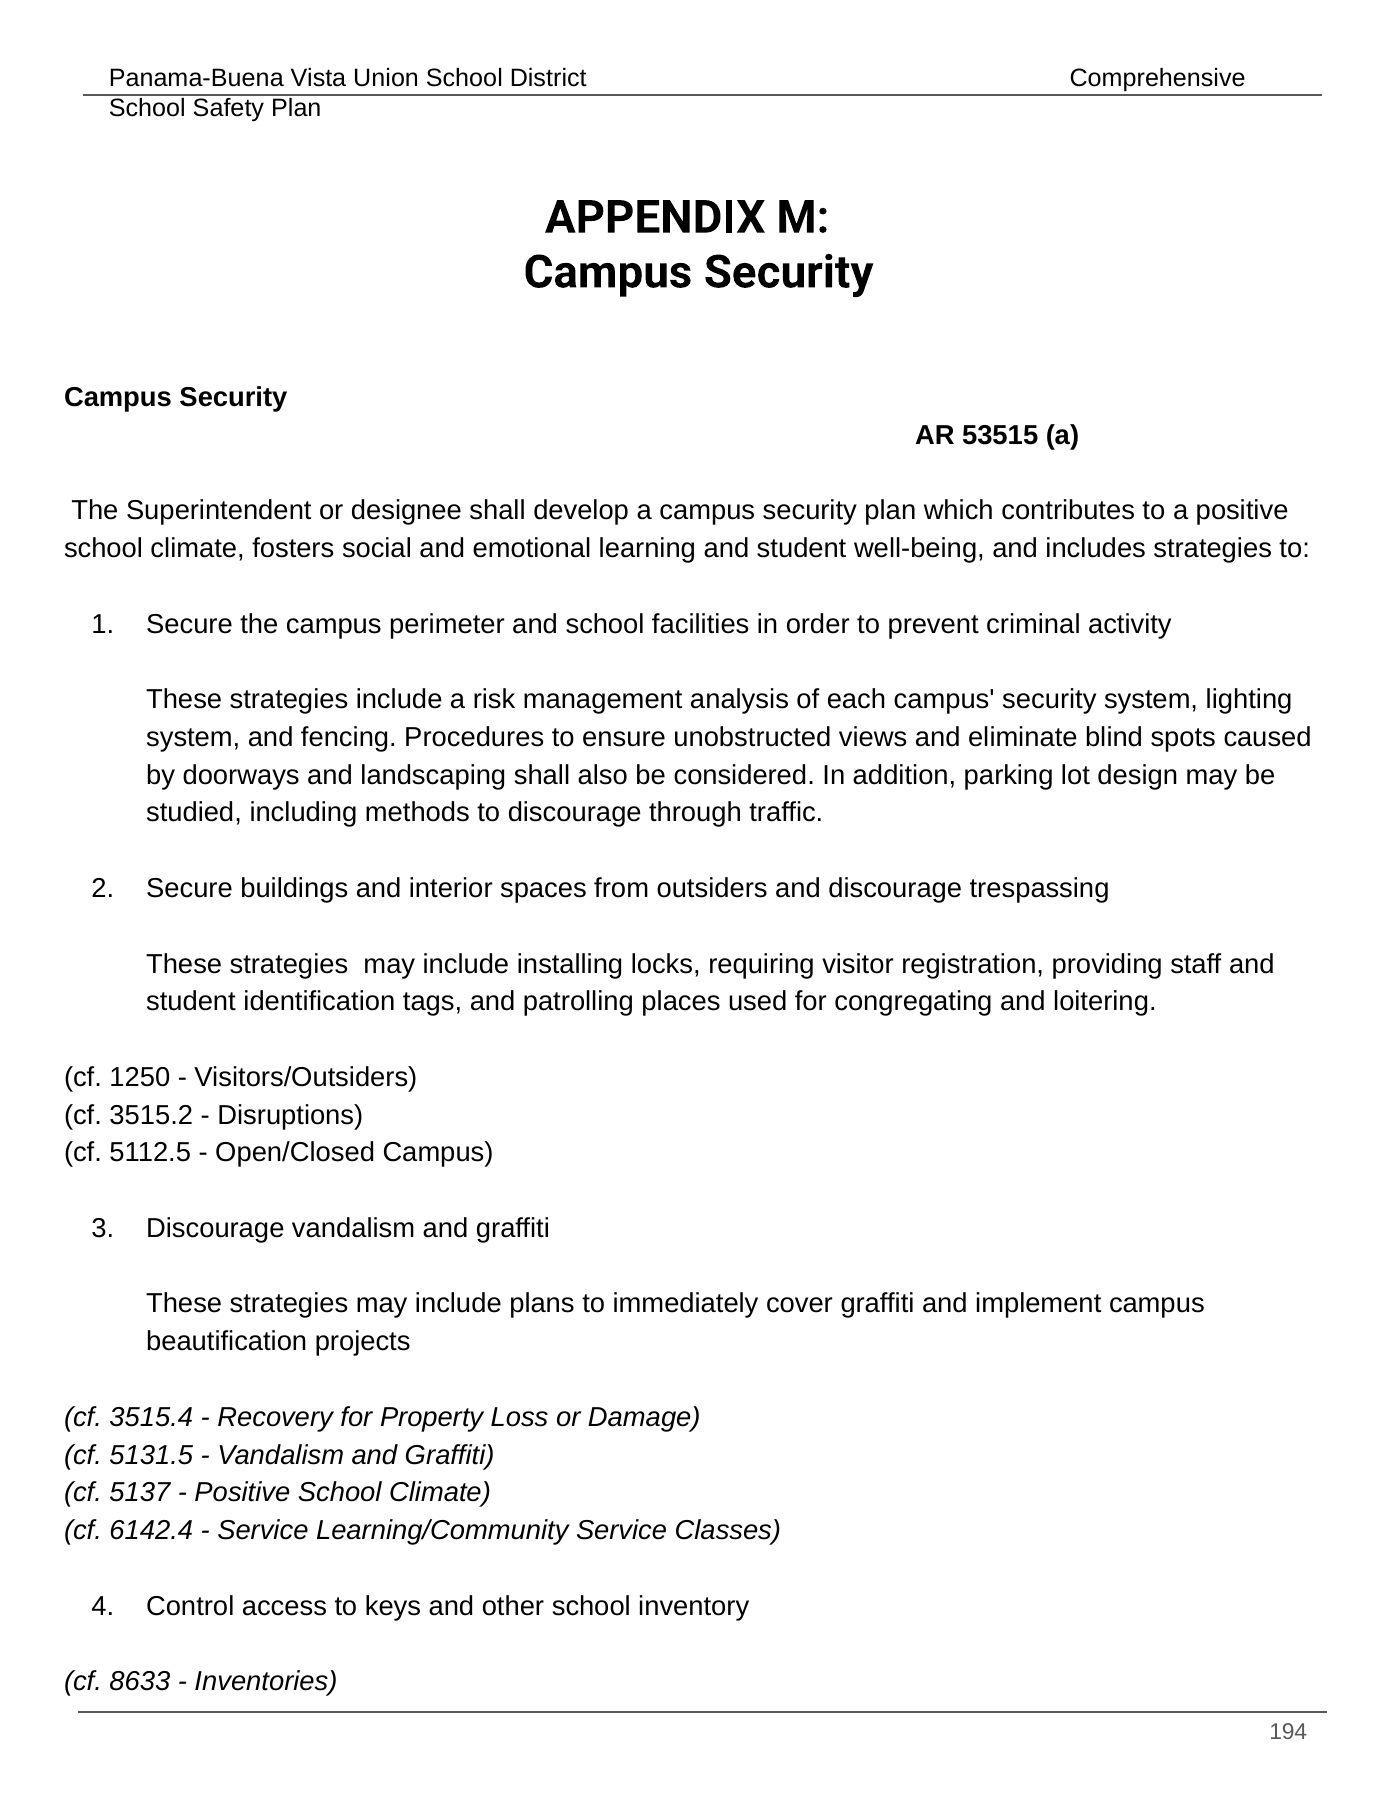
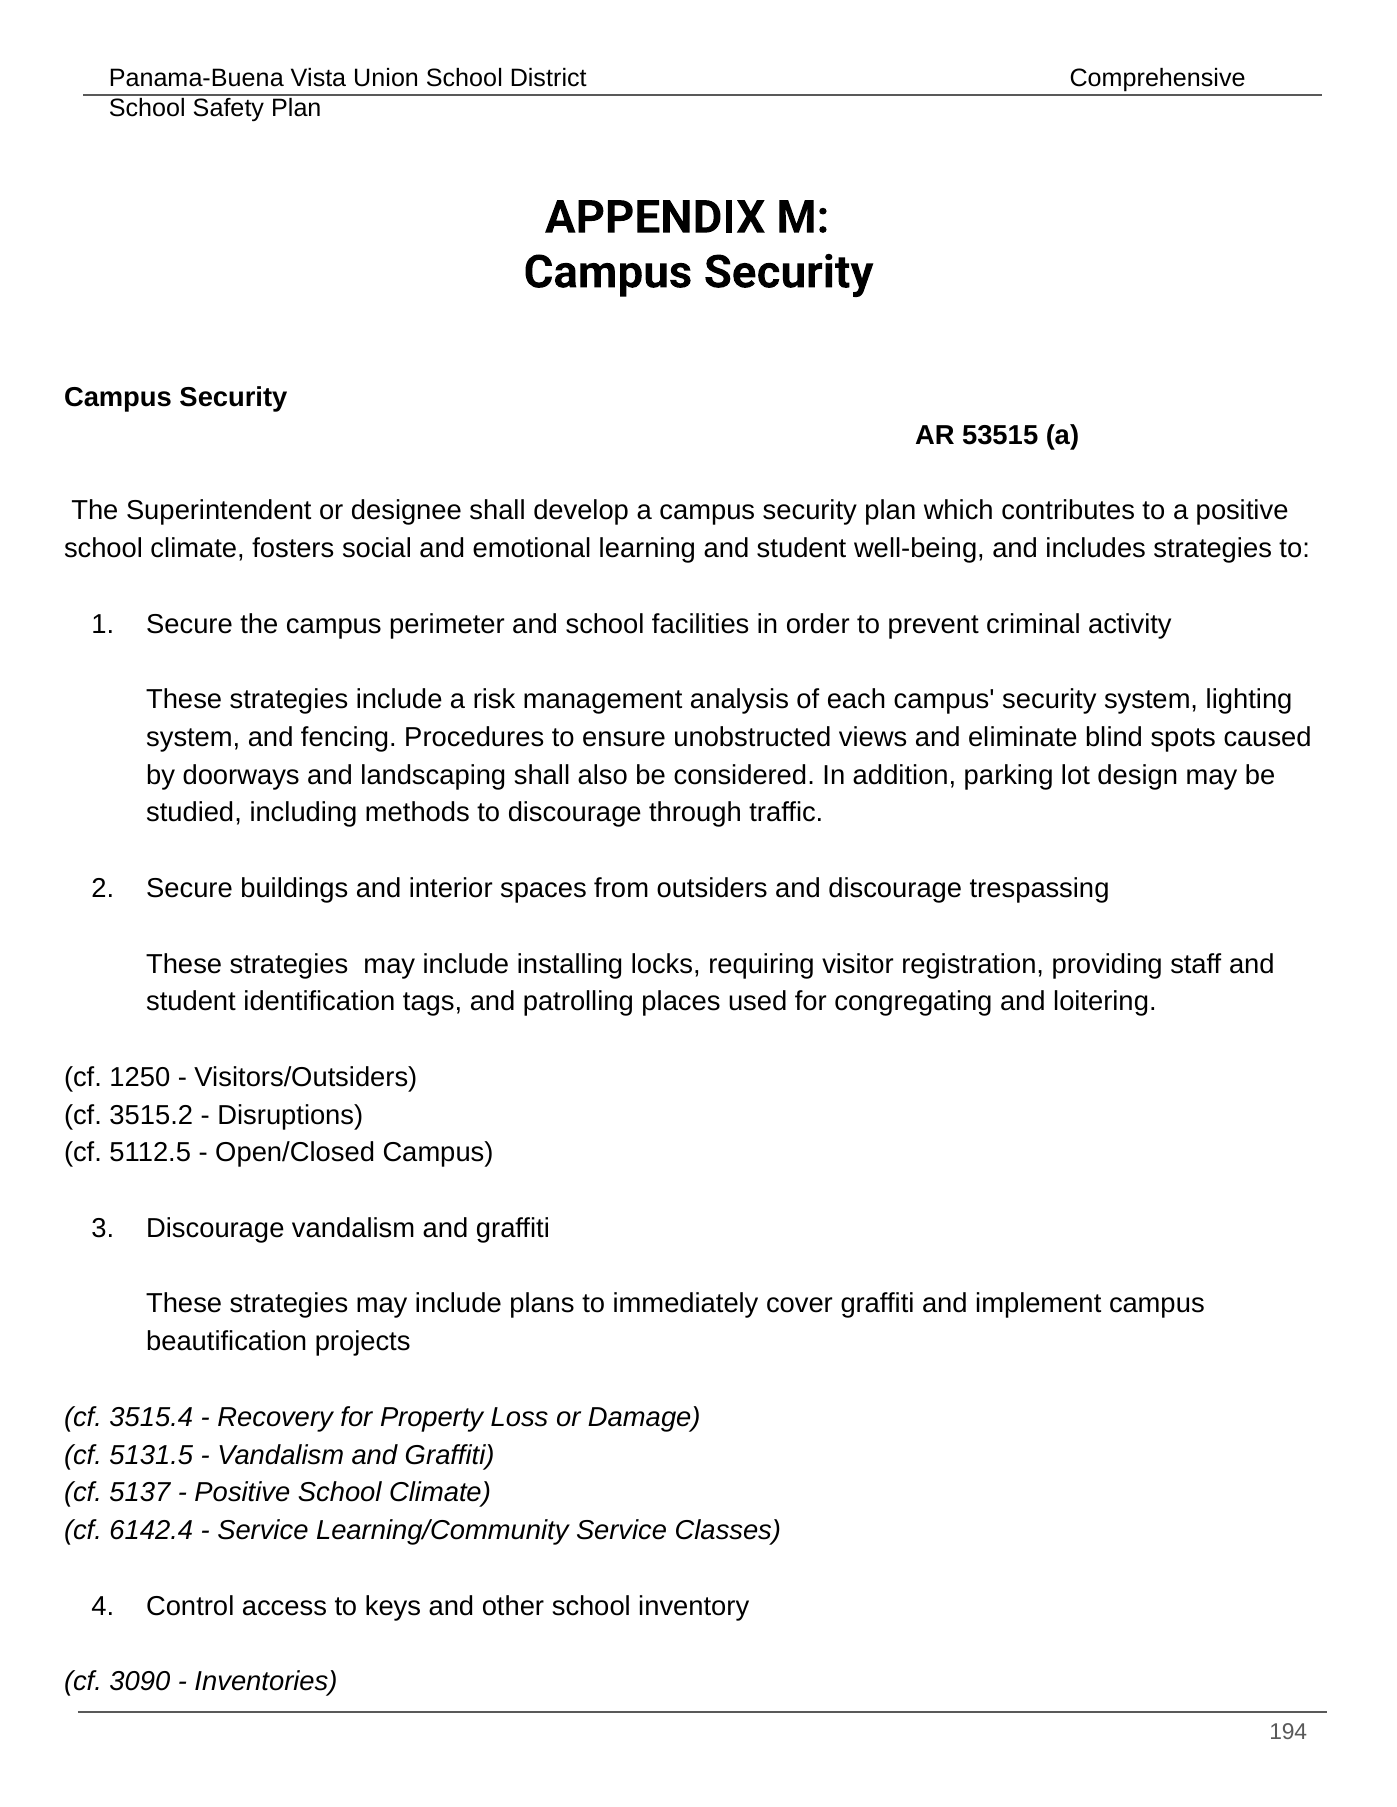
8633: 8633 -> 3090 (140, 1682)
